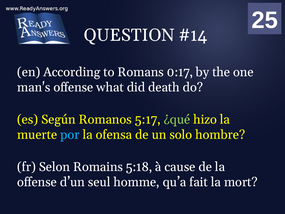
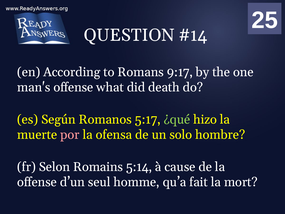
0:17: 0:17 -> 9:17 (180, 72)
por colour: light blue -> pink (70, 135)
5:18: 5:18 -> 5:14 (139, 167)
